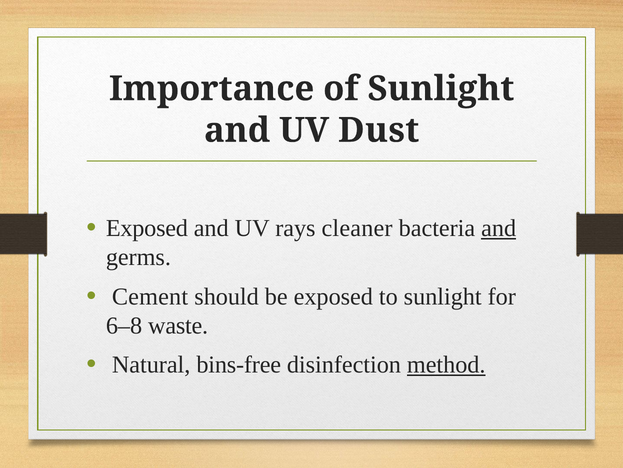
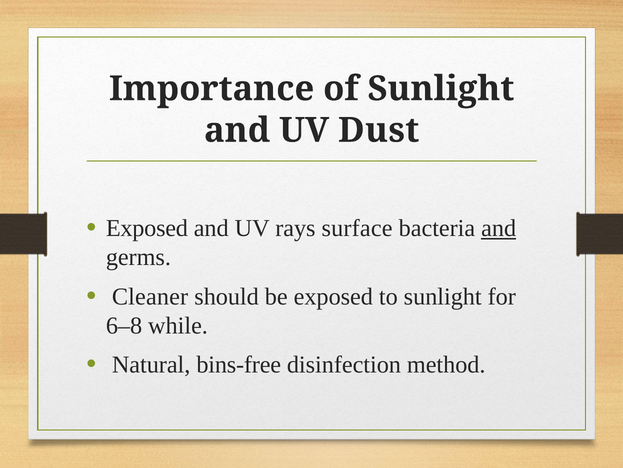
cleaner: cleaner -> surface (357, 228)
Cement: Cement -> Cleaner (150, 296)
waste: waste -> while (178, 325)
method underline: present -> none (446, 364)
